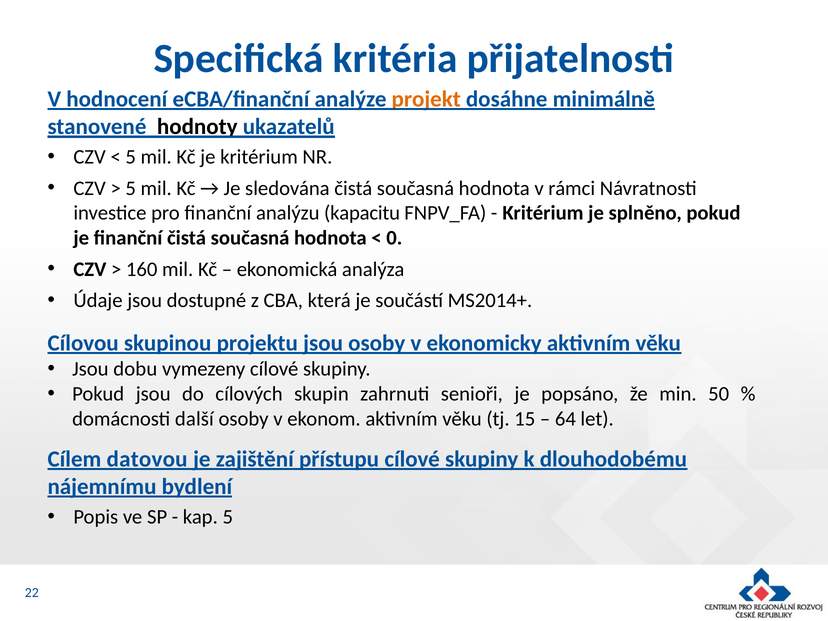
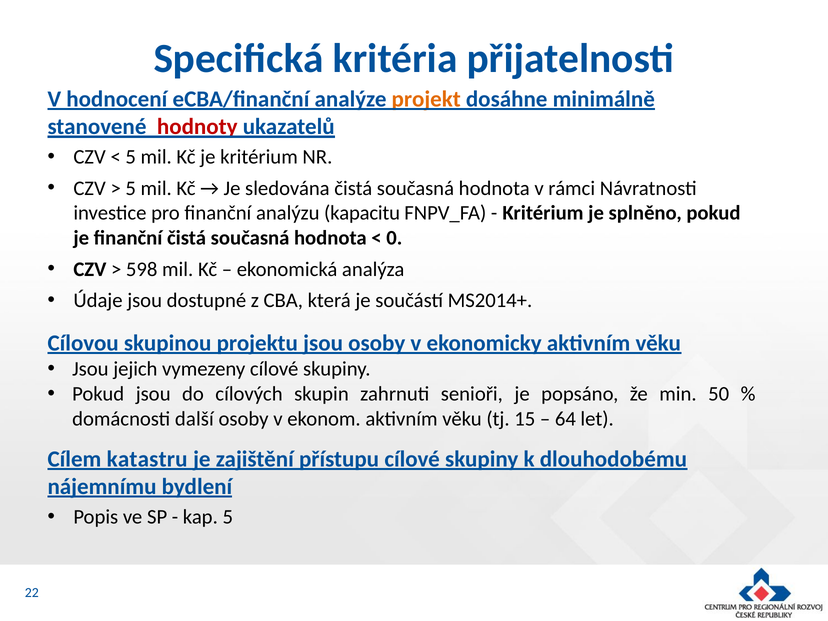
hodnoty colour: black -> red (197, 127)
160: 160 -> 598 (142, 269)
dobu: dobu -> jejich (135, 369)
datovou: datovou -> katastru (147, 459)
